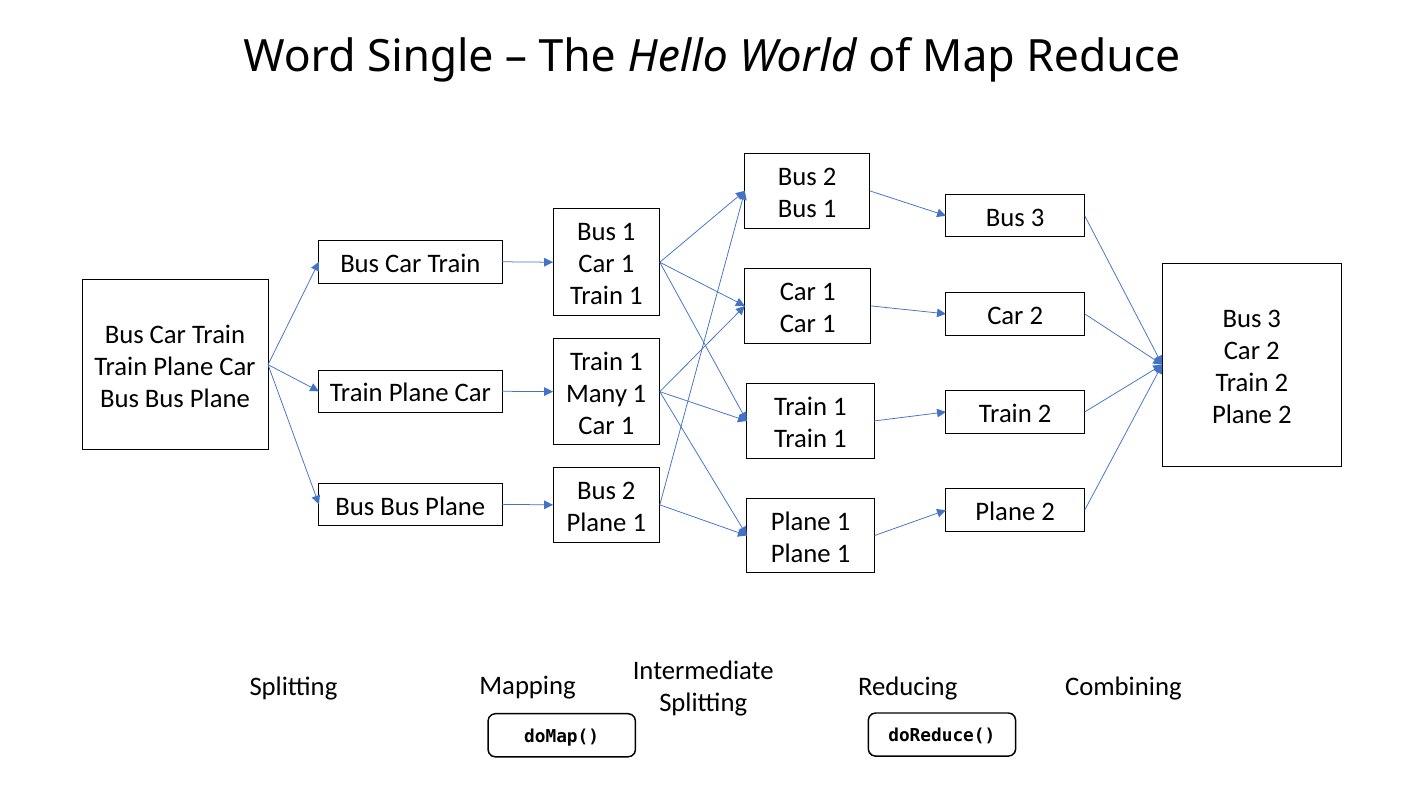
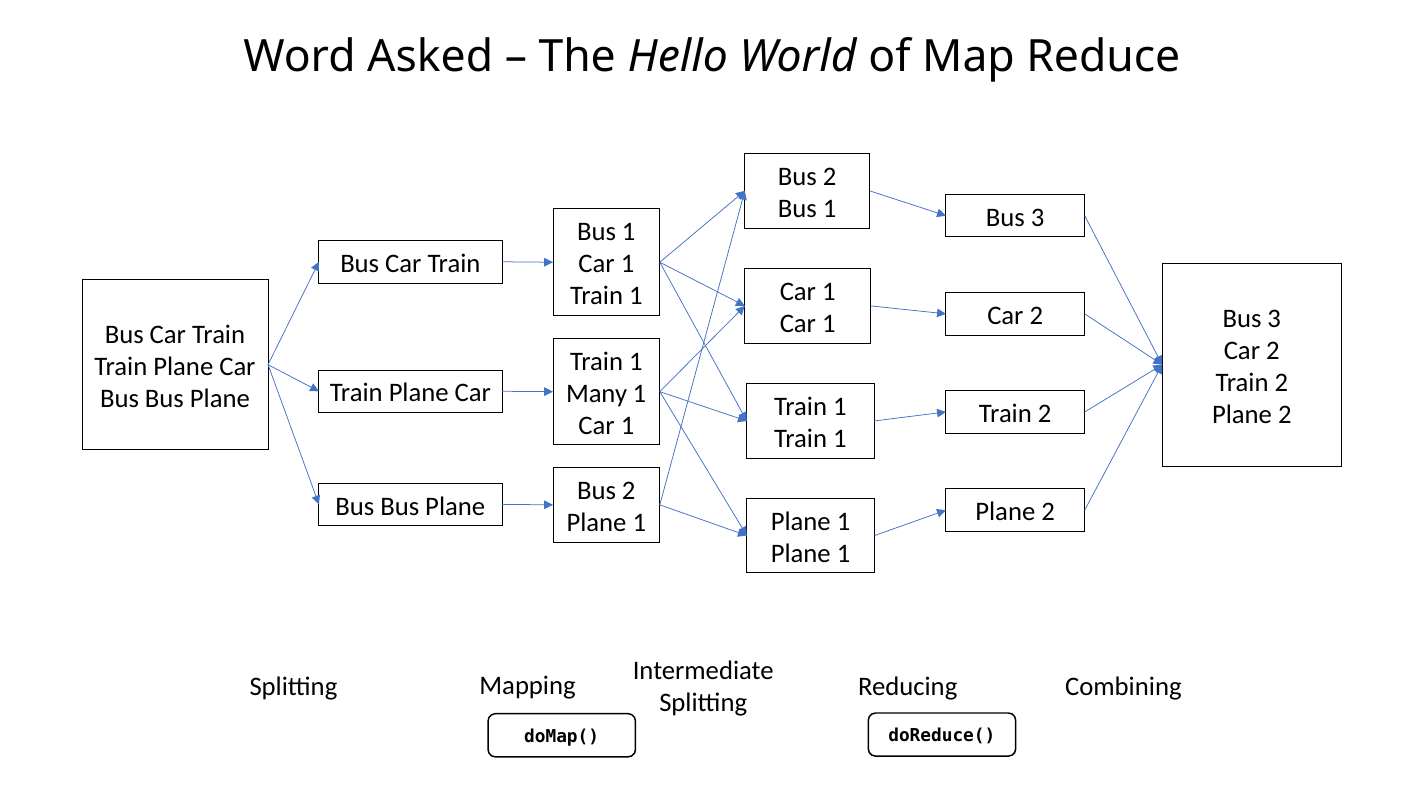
Single: Single -> Asked (430, 56)
